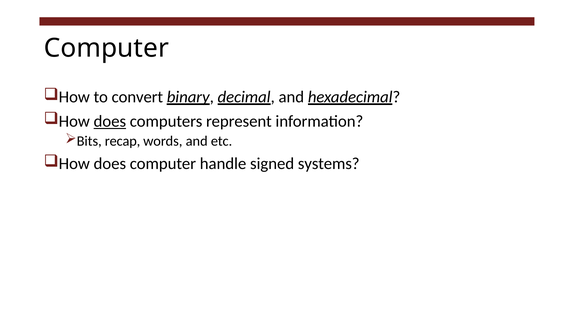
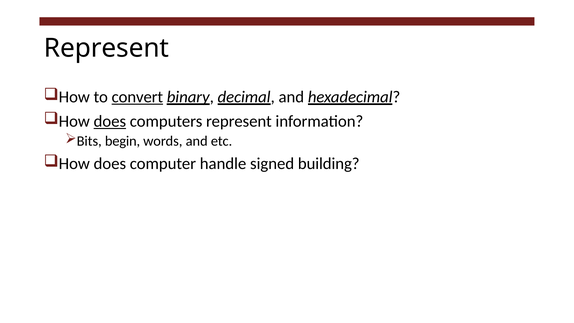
Computer: Computer -> Represent (106, 48)
convert underline: none -> present (137, 97)
recap: recap -> begin (123, 141)
systems: systems -> building (329, 164)
